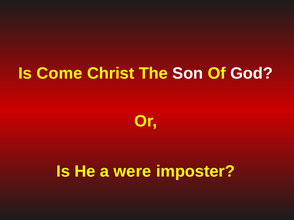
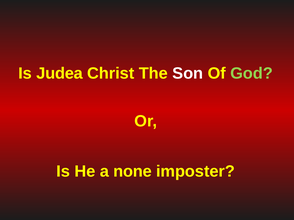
Come: Come -> Judea (60, 74)
God colour: white -> light green (252, 74)
were: were -> none (133, 172)
